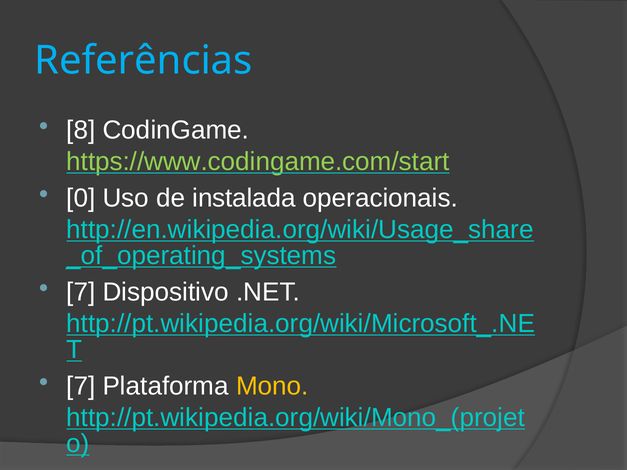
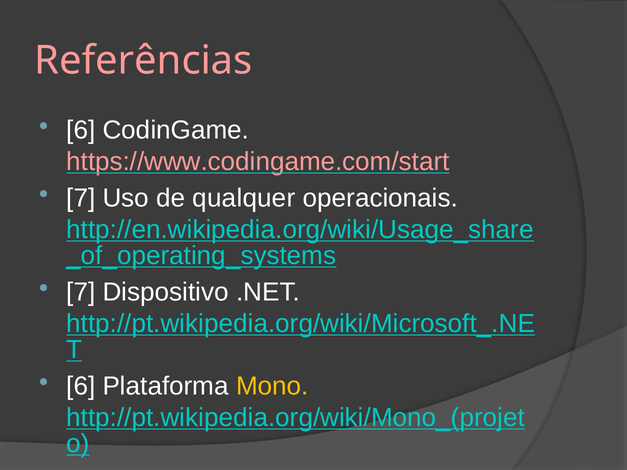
Referências colour: light blue -> pink (144, 61)
8: 8 -> 6 (81, 130)
https://www.codingame.com/start colour: light green -> pink (258, 162)
0: 0 -> 7 (81, 198)
instalada: instalada -> qualquer (244, 198)
7: 7 -> 6 (81, 386)
